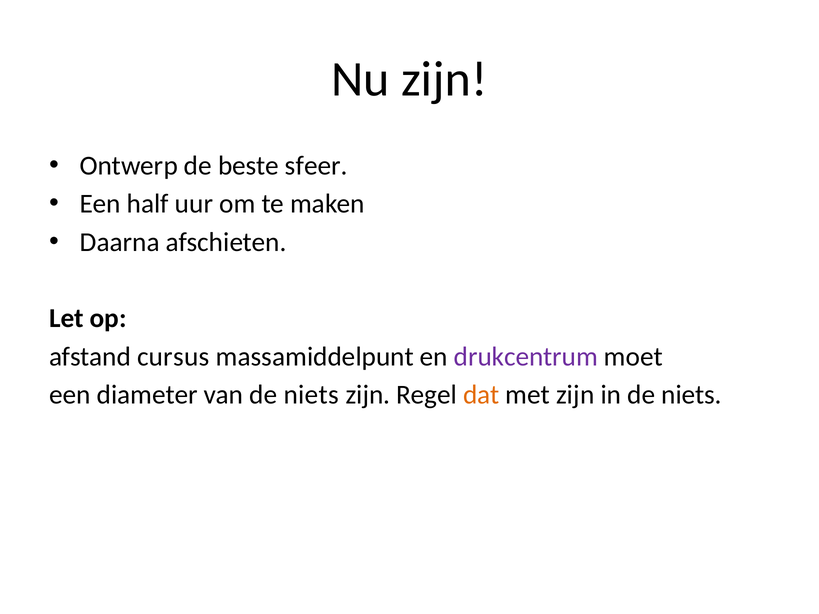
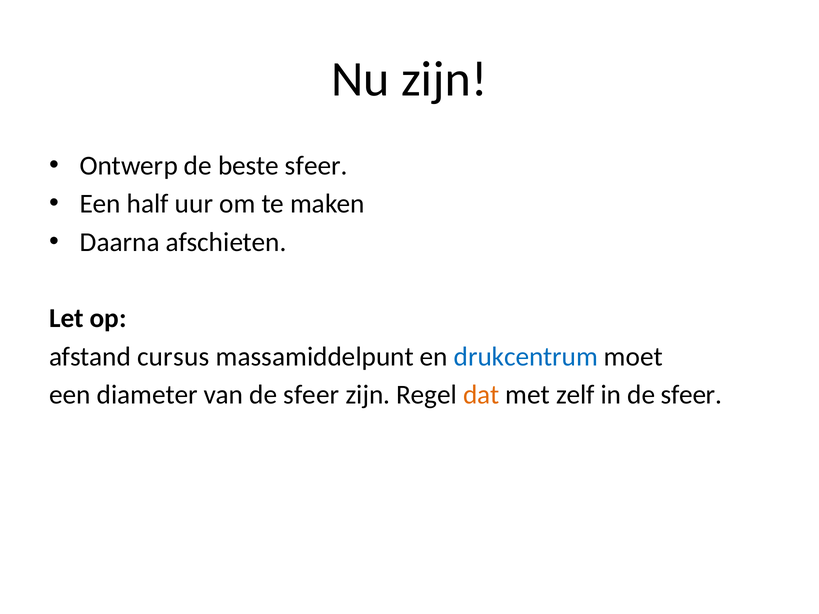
drukcentrum colour: purple -> blue (526, 357)
van de niets: niets -> sfeer (311, 395)
met zijn: zijn -> zelf (575, 395)
in de niets: niets -> sfeer (691, 395)
